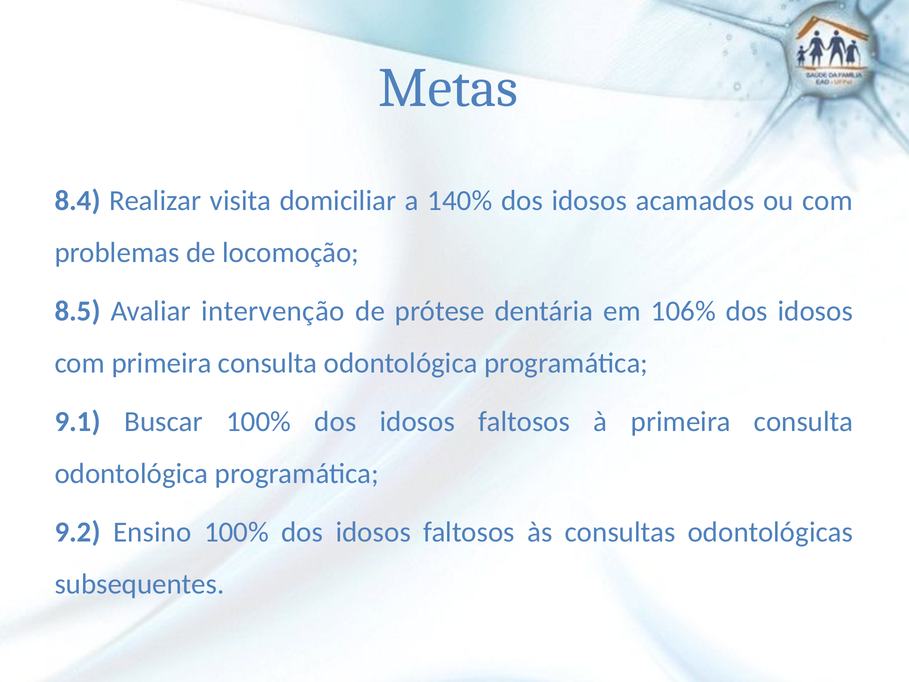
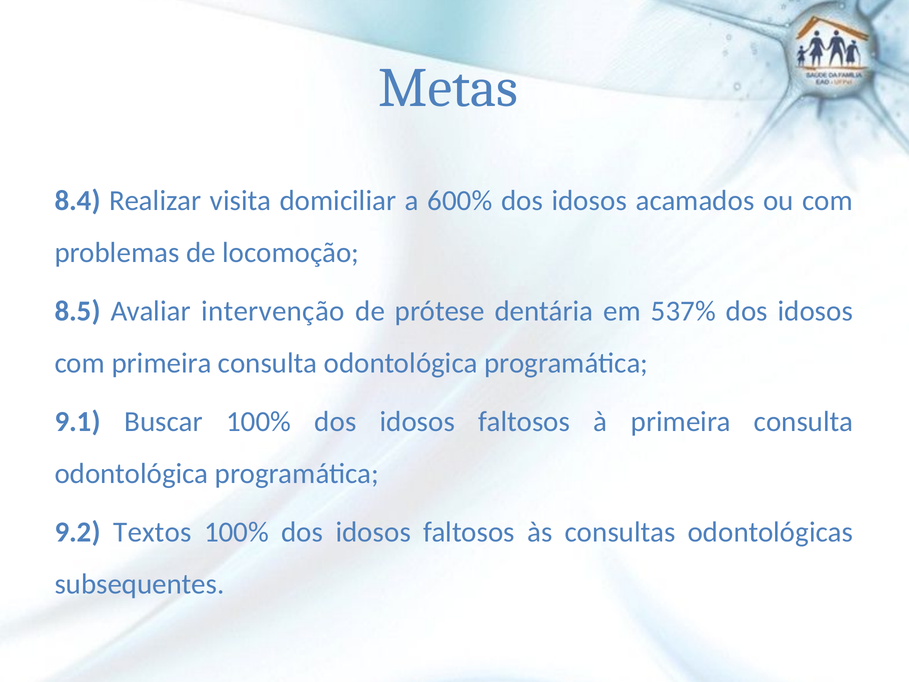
140%: 140% -> 600% (460, 200)
106%: 106% -> 537% (683, 311)
Ensino: Ensino -> Textos (152, 532)
